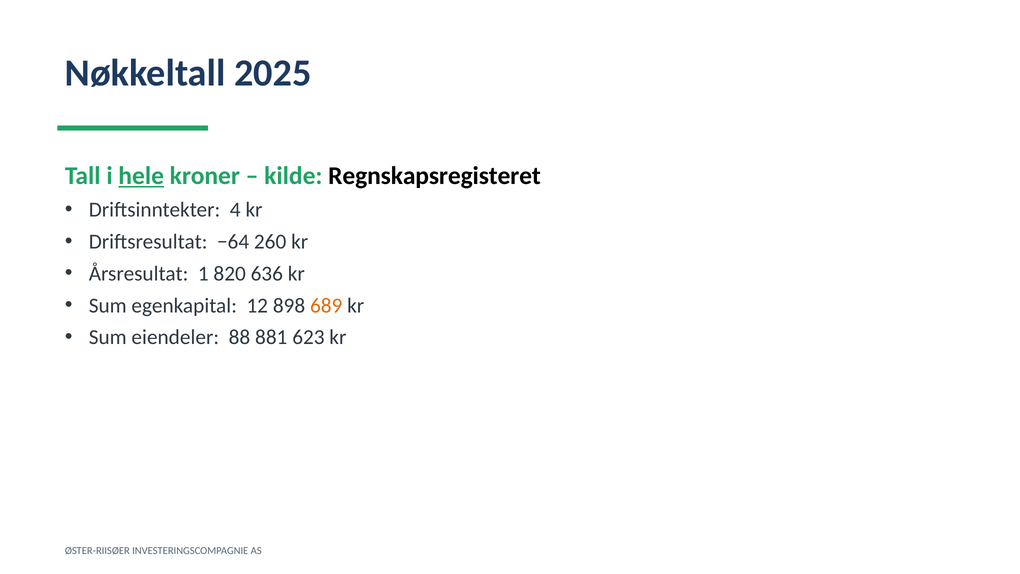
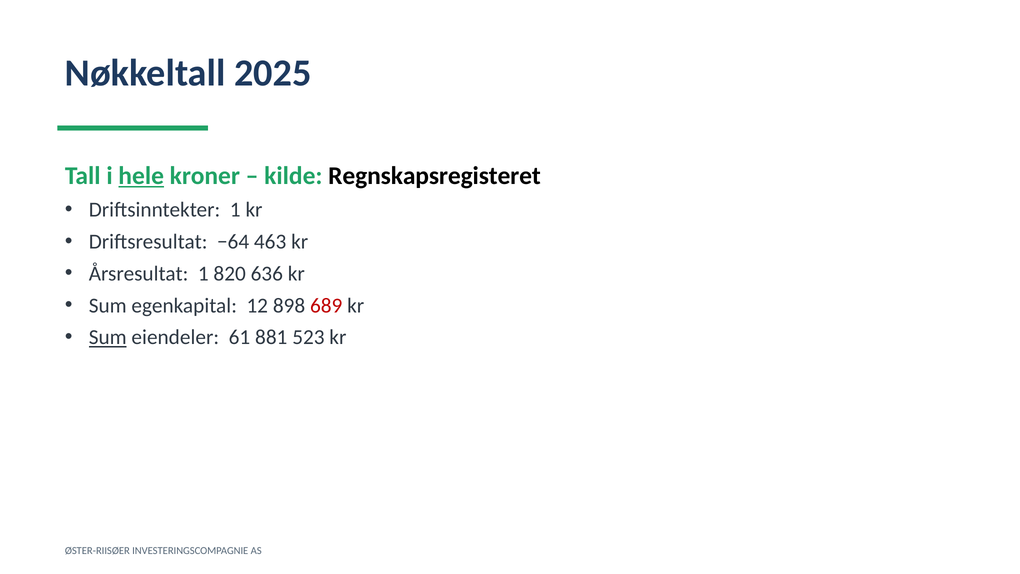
Driftsinntekter 4: 4 -> 1 (235, 210)
260: 260 -> 463 (270, 242)
689 colour: orange -> red (326, 305)
Sum underline: none -> present (108, 337)
88: 88 -> 61 (239, 337)
623: 623 -> 523 (308, 337)
